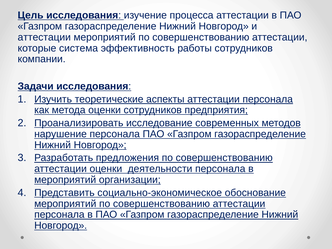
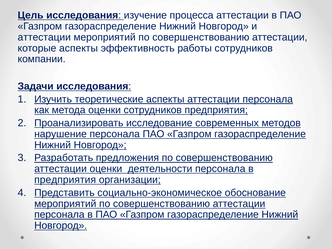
которые система: система -> аспекты (78, 48)
мероприятий: мероприятий -> предприятия (65, 180)
